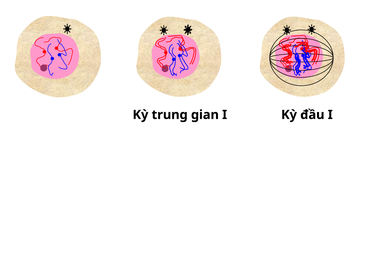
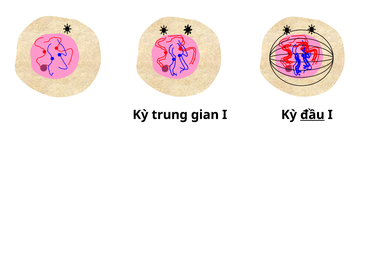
đầu underline: none -> present (312, 115)
